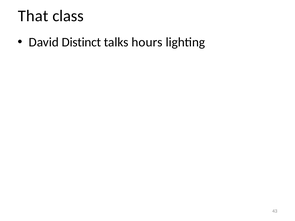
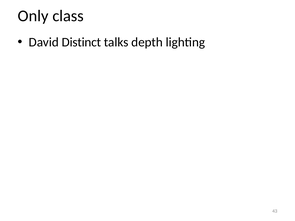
That: That -> Only (33, 16)
hours: hours -> depth (147, 42)
